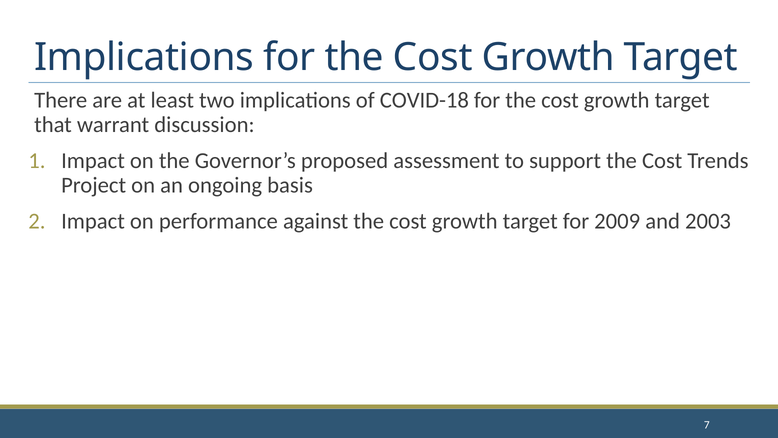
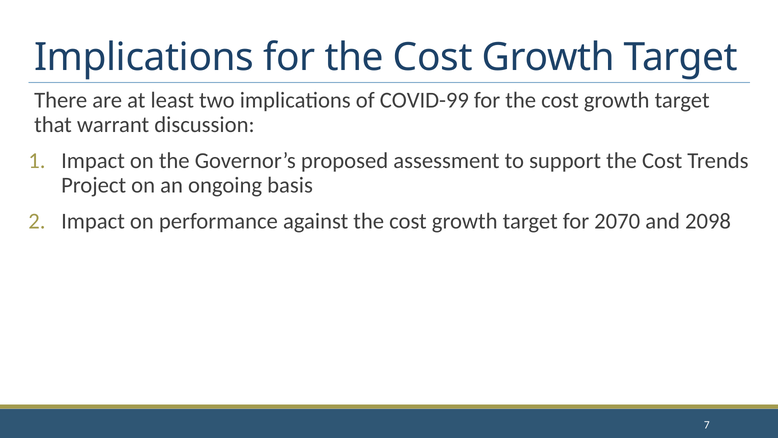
COVID-18: COVID-18 -> COVID-99 (424, 100)
2009: 2009 -> 2070 (617, 221)
2003: 2003 -> 2098 (708, 221)
